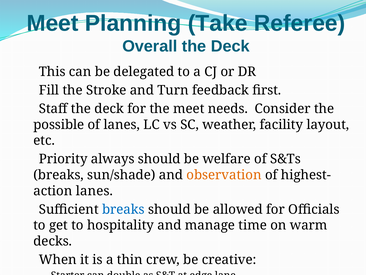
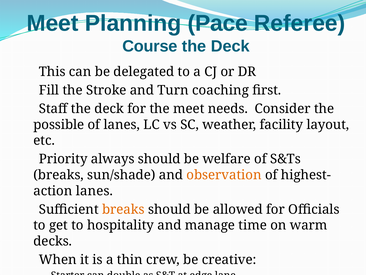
Take: Take -> Pace (218, 23)
Overall: Overall -> Course (150, 46)
feedback: feedback -> coaching (220, 90)
breaks colour: blue -> orange (123, 209)
